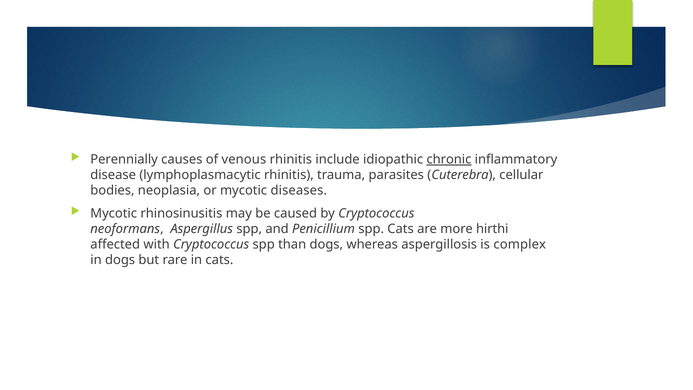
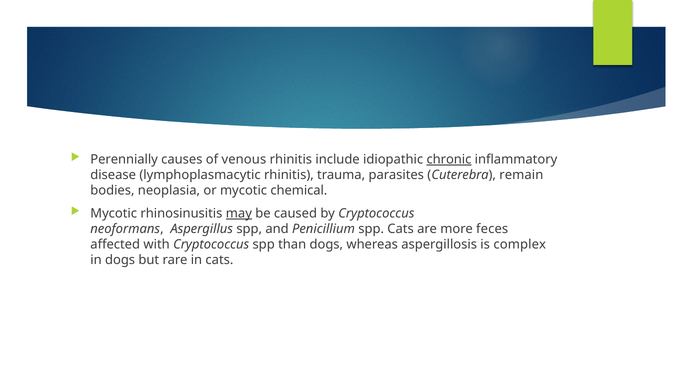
cellular: cellular -> remain (521, 175)
diseases: diseases -> chemical (299, 190)
may underline: none -> present (239, 213)
hirthi: hirthi -> feces (492, 229)
